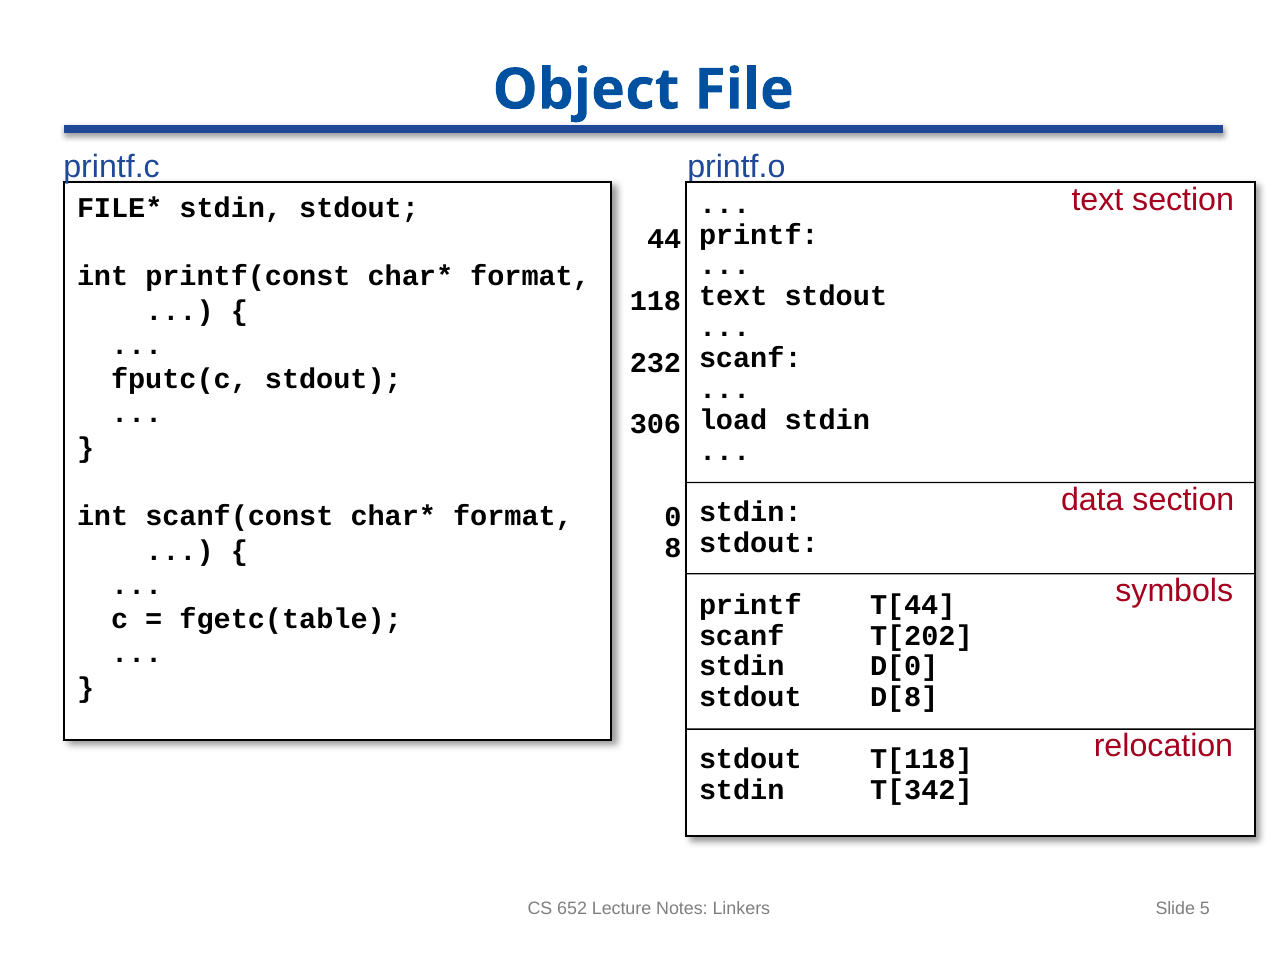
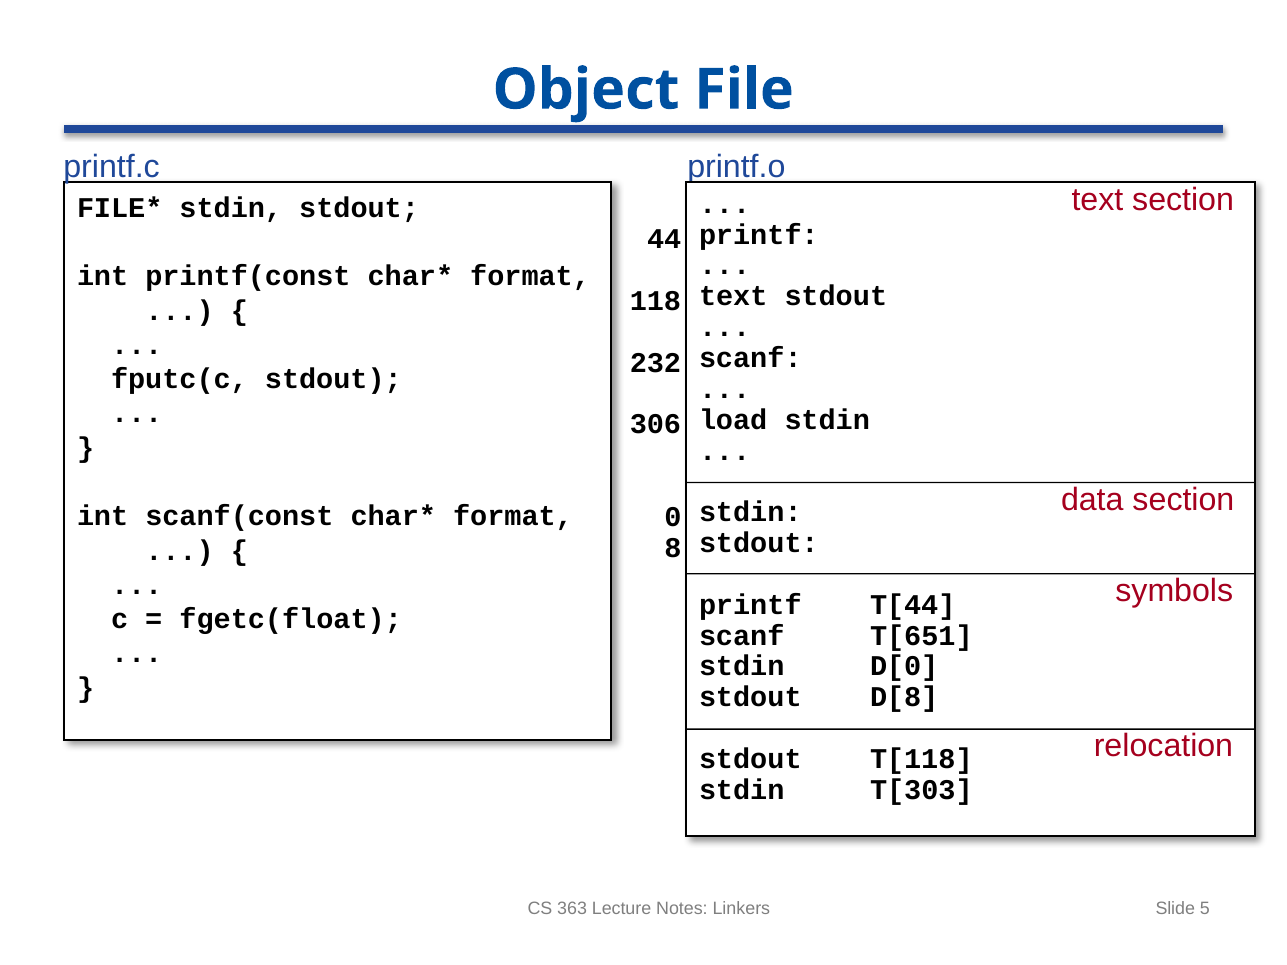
fgetc(table: fgetc(table -> fgetc(float (291, 619)
T[202: T[202 -> T[651 (921, 636)
T[342: T[342 -> T[303 (921, 790)
652: 652 -> 363 (572, 909)
